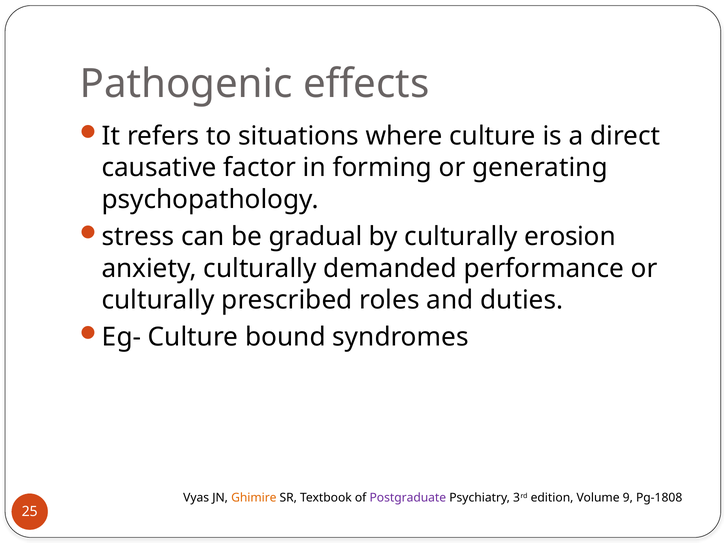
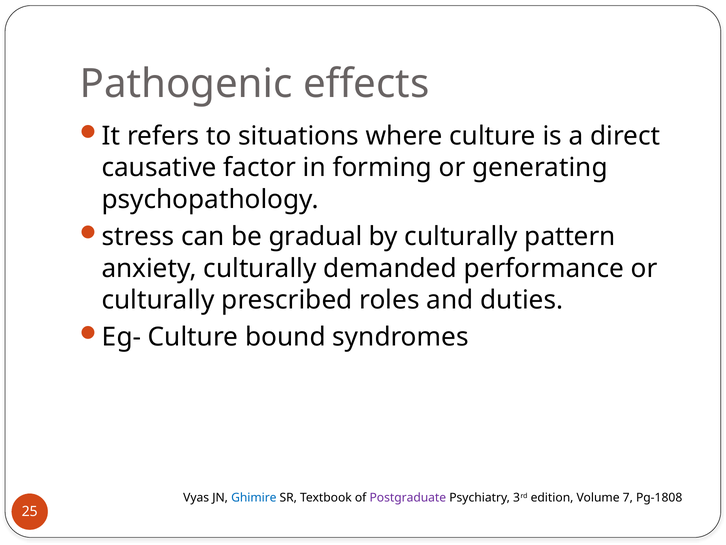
erosion: erosion -> pattern (570, 237)
Ghimire colour: orange -> blue (254, 497)
9: 9 -> 7 (628, 497)
